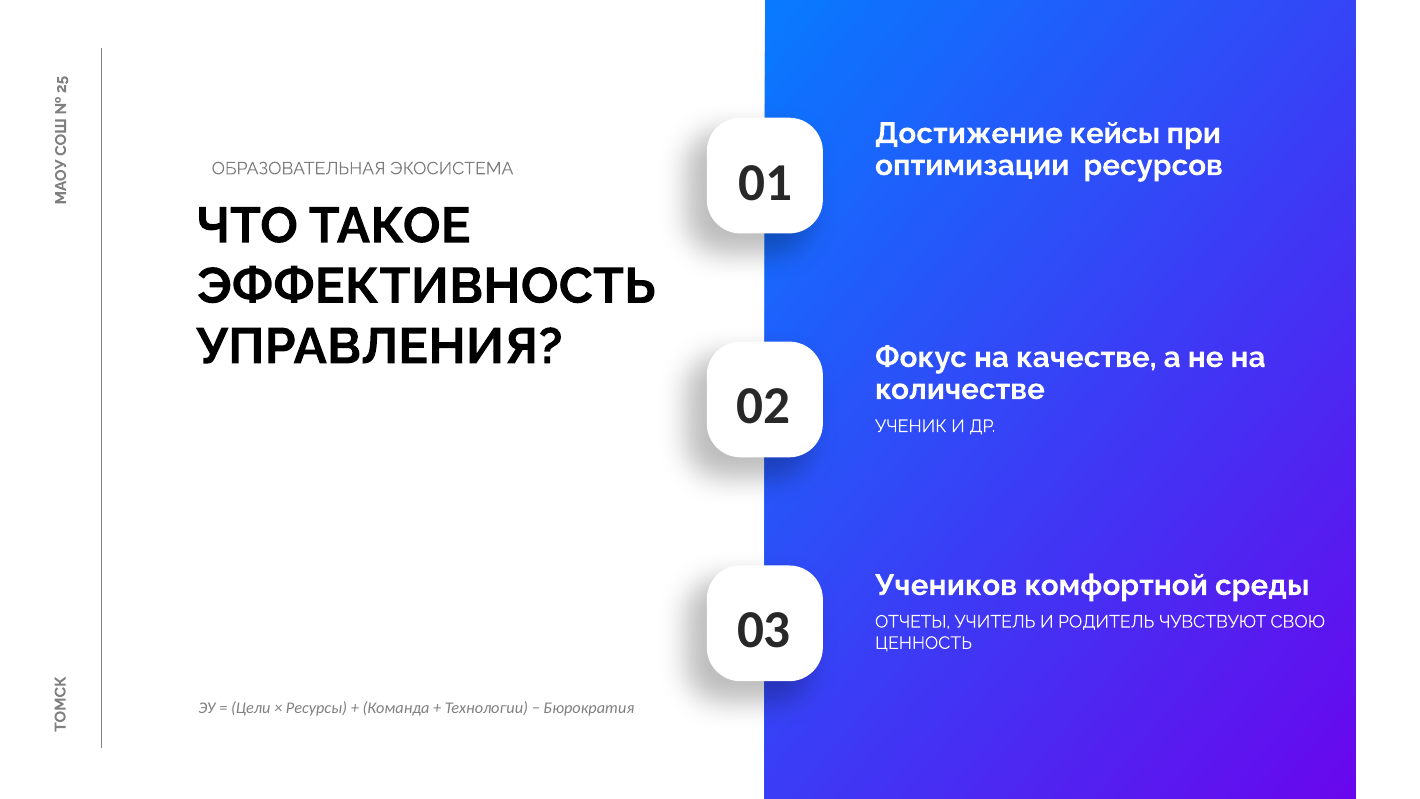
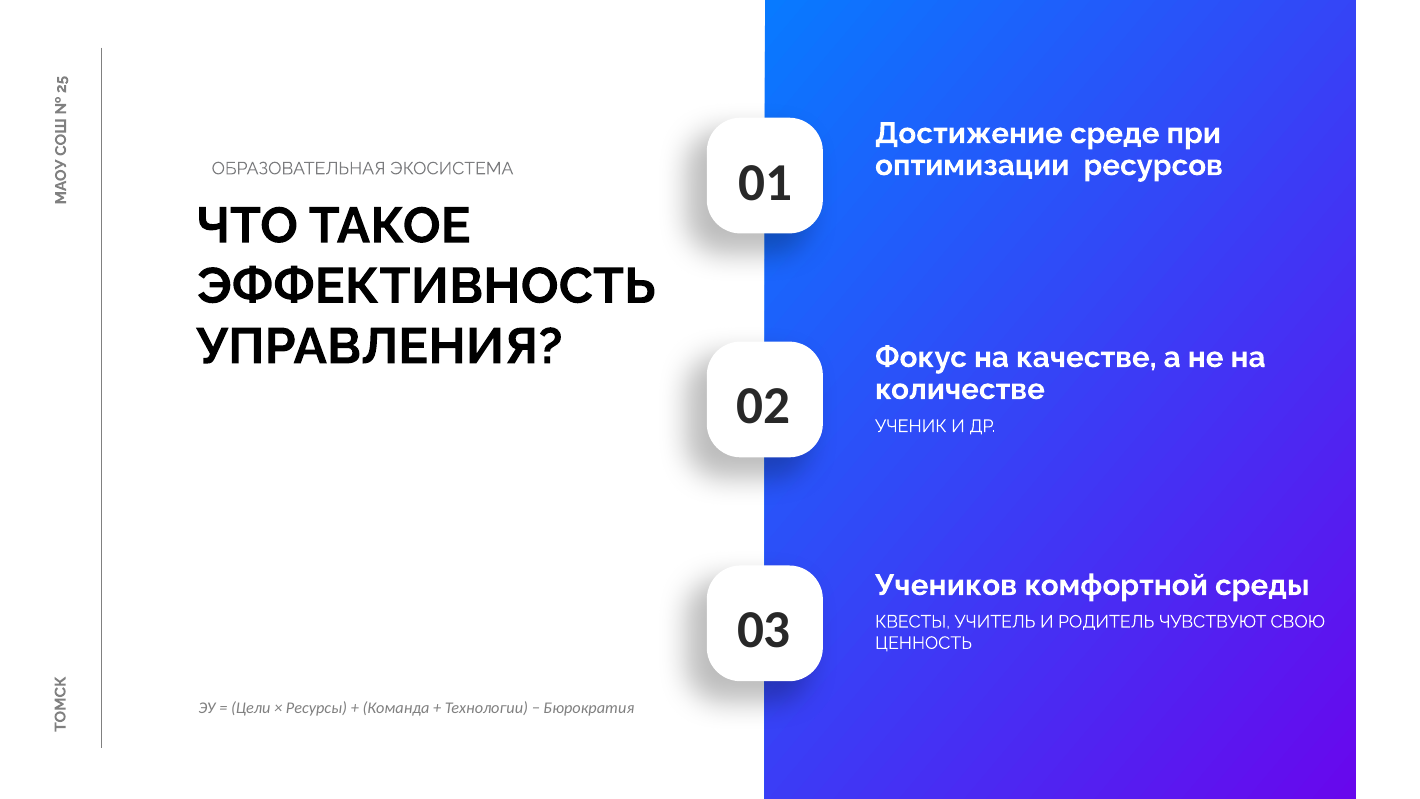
кейсы: кейсы -> среде (1115, 133)
ОТЧЕТЫ: ОТЧЕТЫ -> КВЕСТЫ (913, 622)
